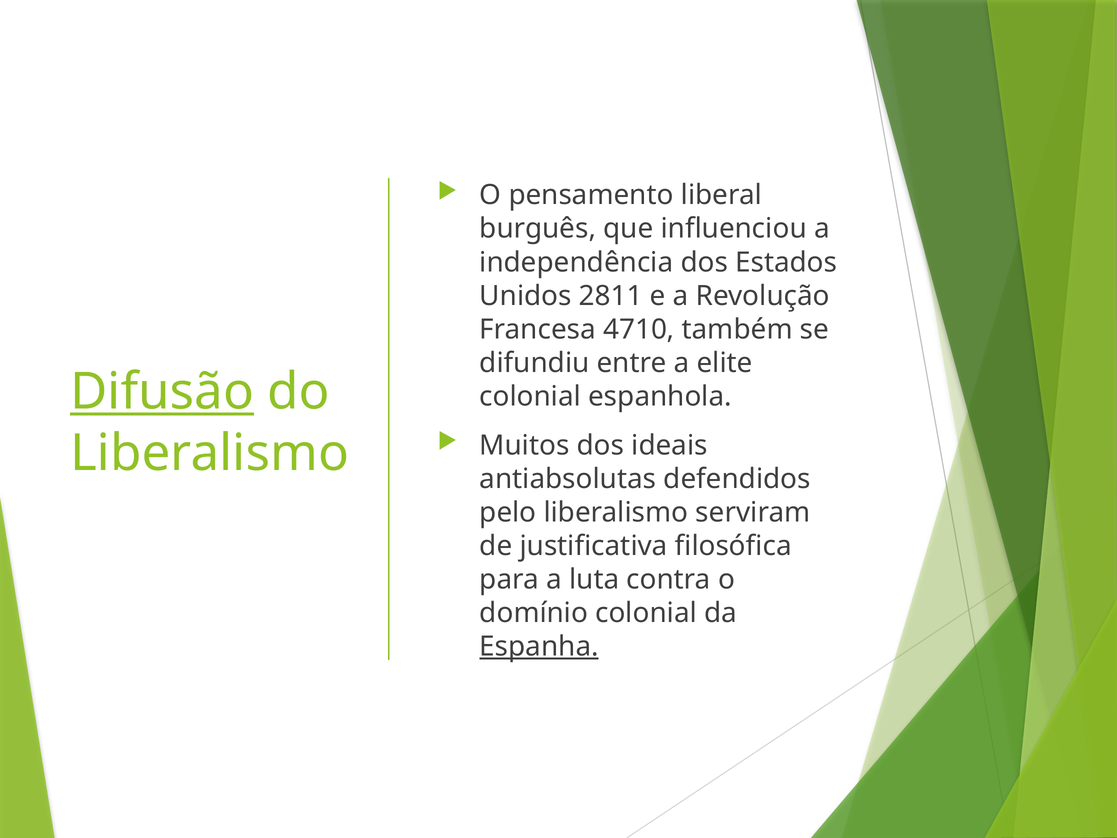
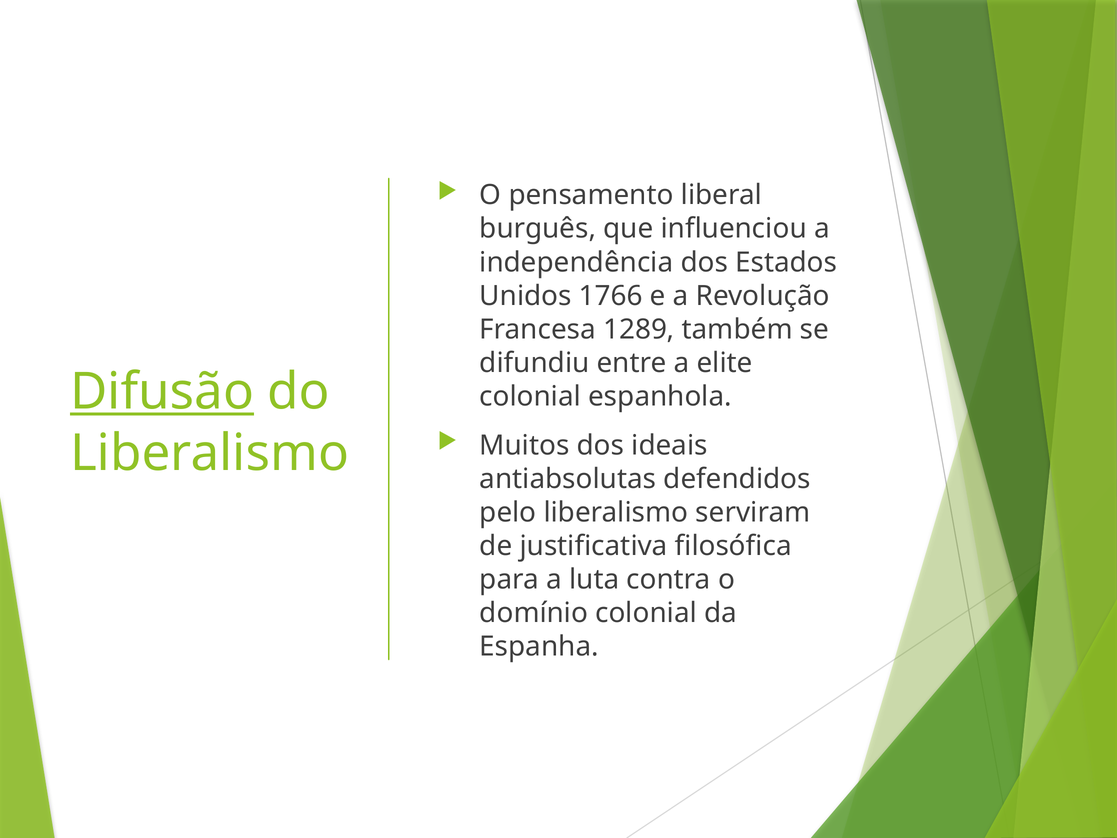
2811: 2811 -> 1766 (611, 296)
4710: 4710 -> 1289 (639, 329)
Espanha underline: present -> none (539, 646)
